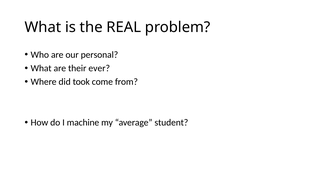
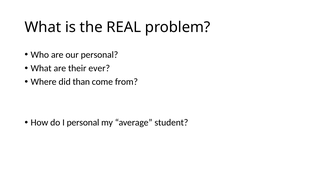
took: took -> than (81, 82)
I machine: machine -> personal (83, 122)
